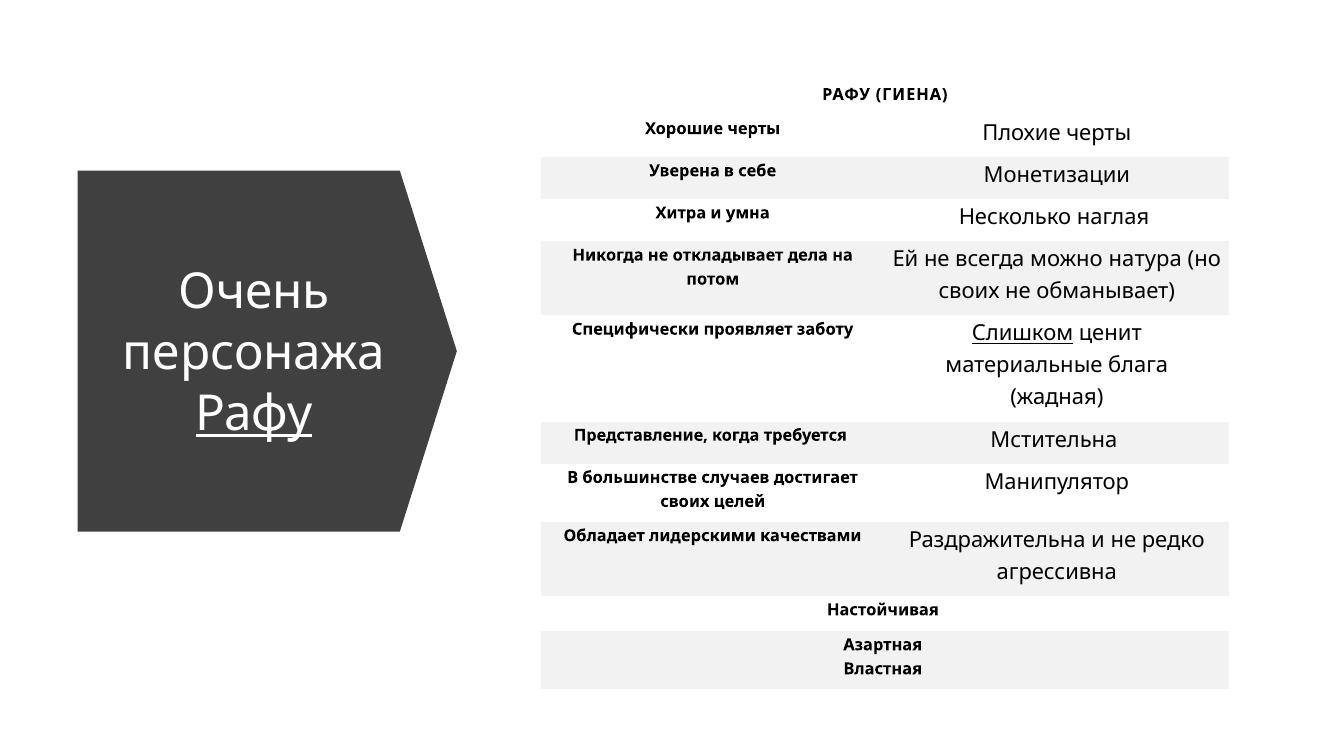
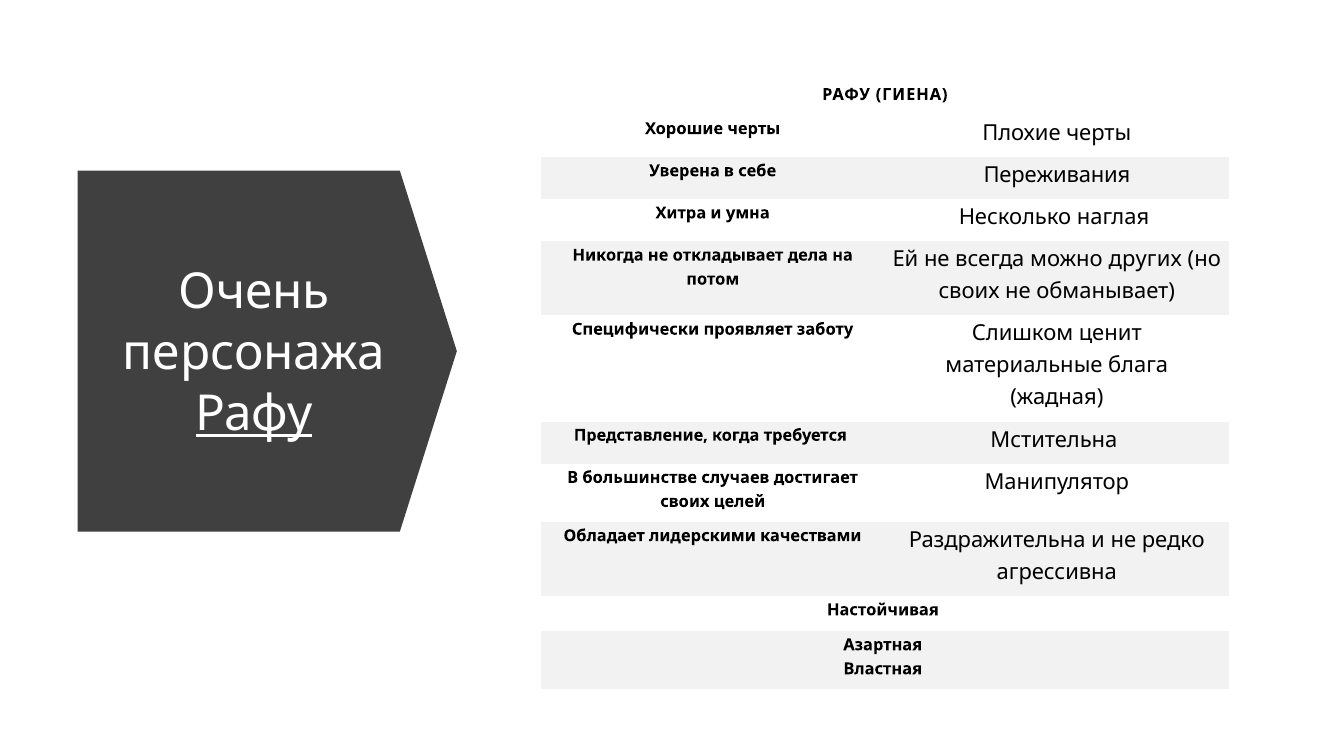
Монетизации: Монетизации -> Переживания (1057, 175)
натура: натура -> других (1145, 260)
Слишком underline: present -> none (1023, 334)
